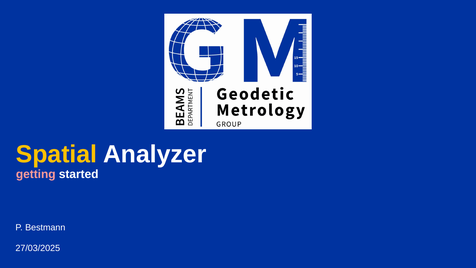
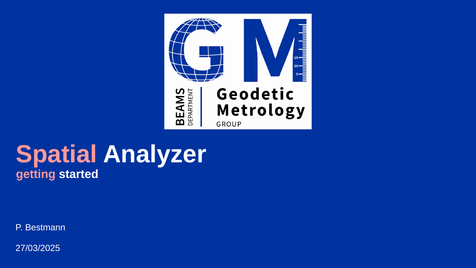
Spatial colour: yellow -> pink (57, 154)
